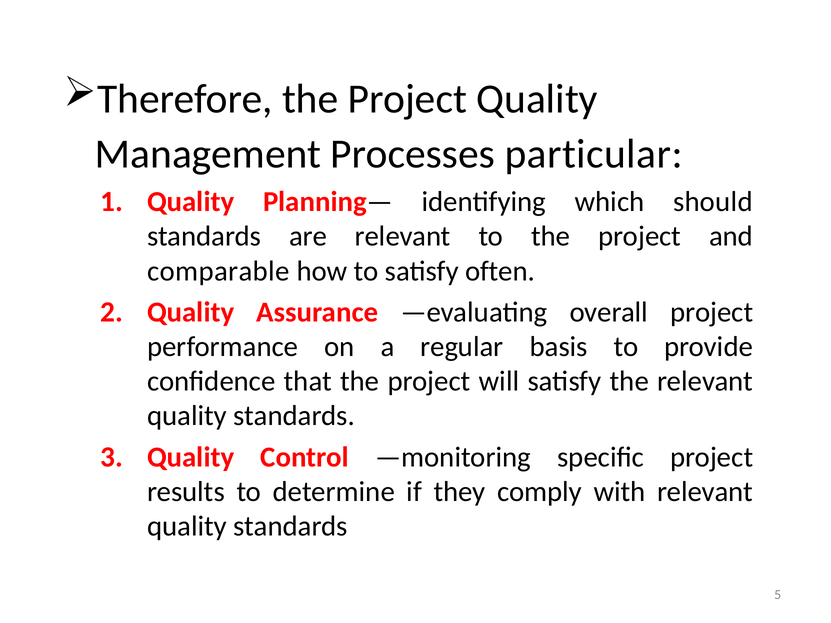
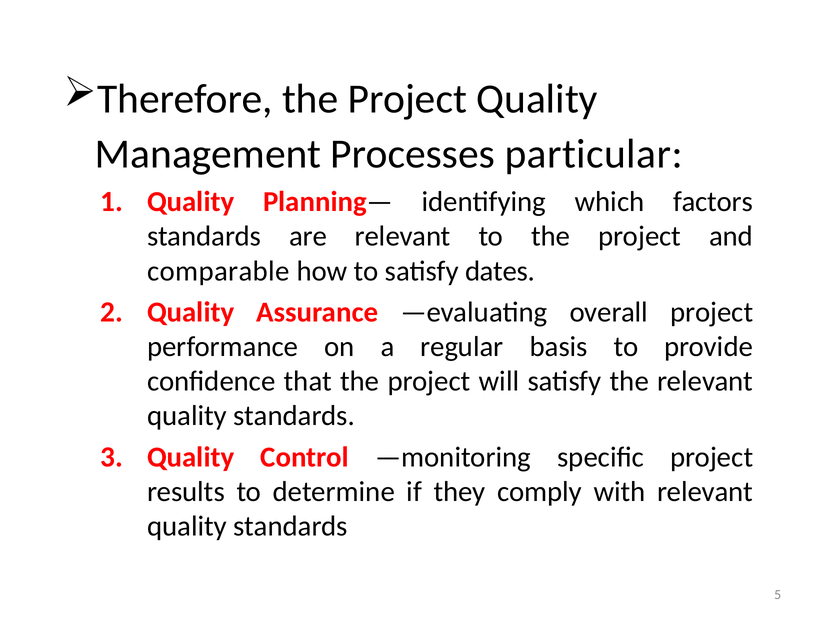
should: should -> factors (713, 202)
often: often -> dates (500, 271)
